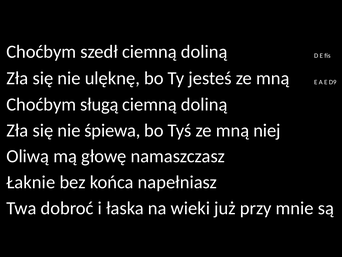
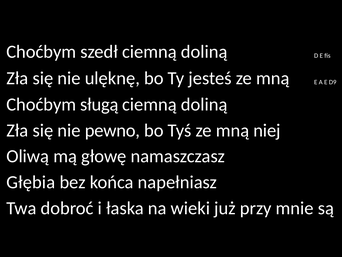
śpiewa: śpiewa -> pewno (112, 130)
Łaknie: Łaknie -> Głębia (31, 182)
